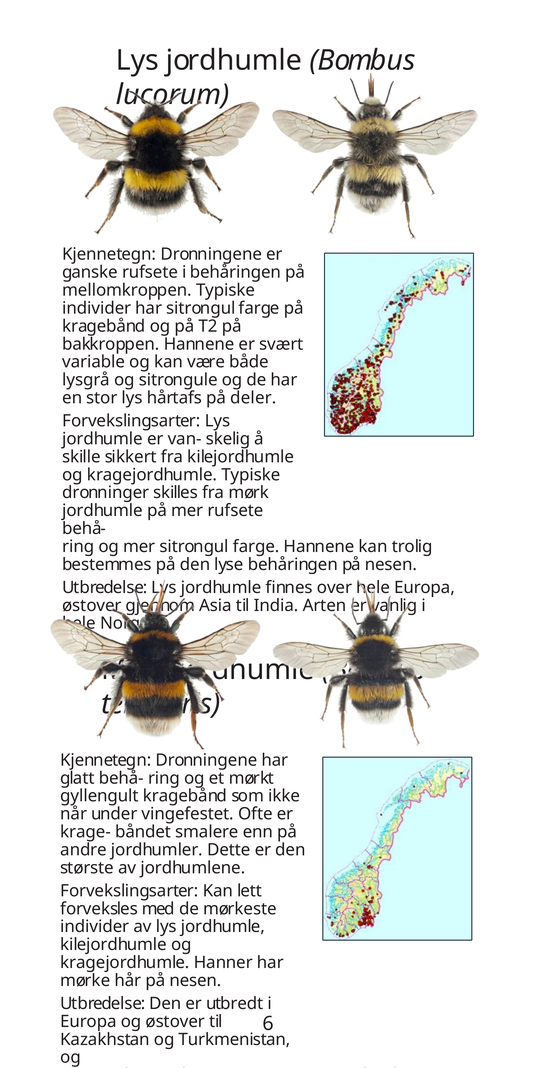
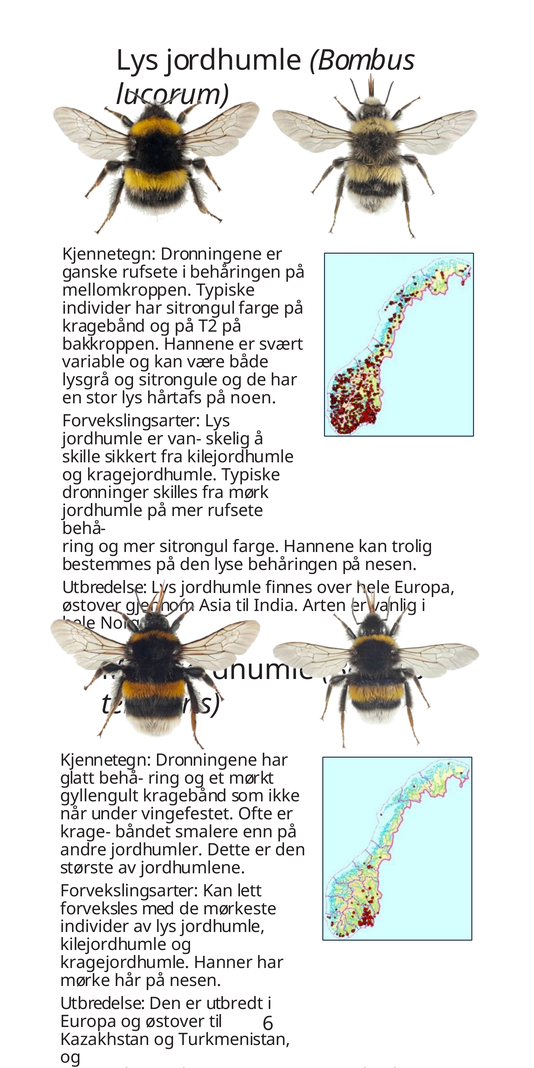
deler: deler -> noen (253, 398)
